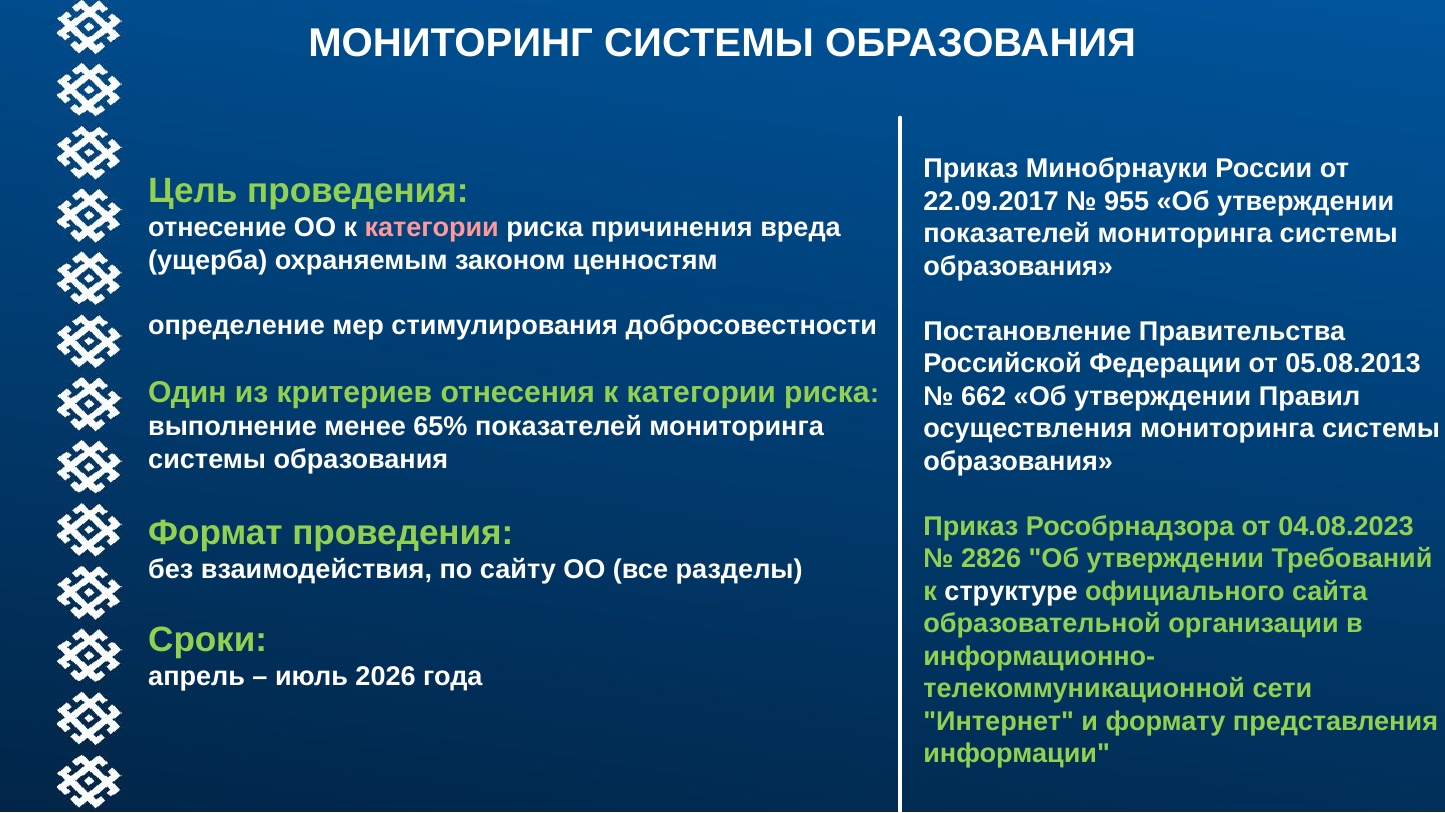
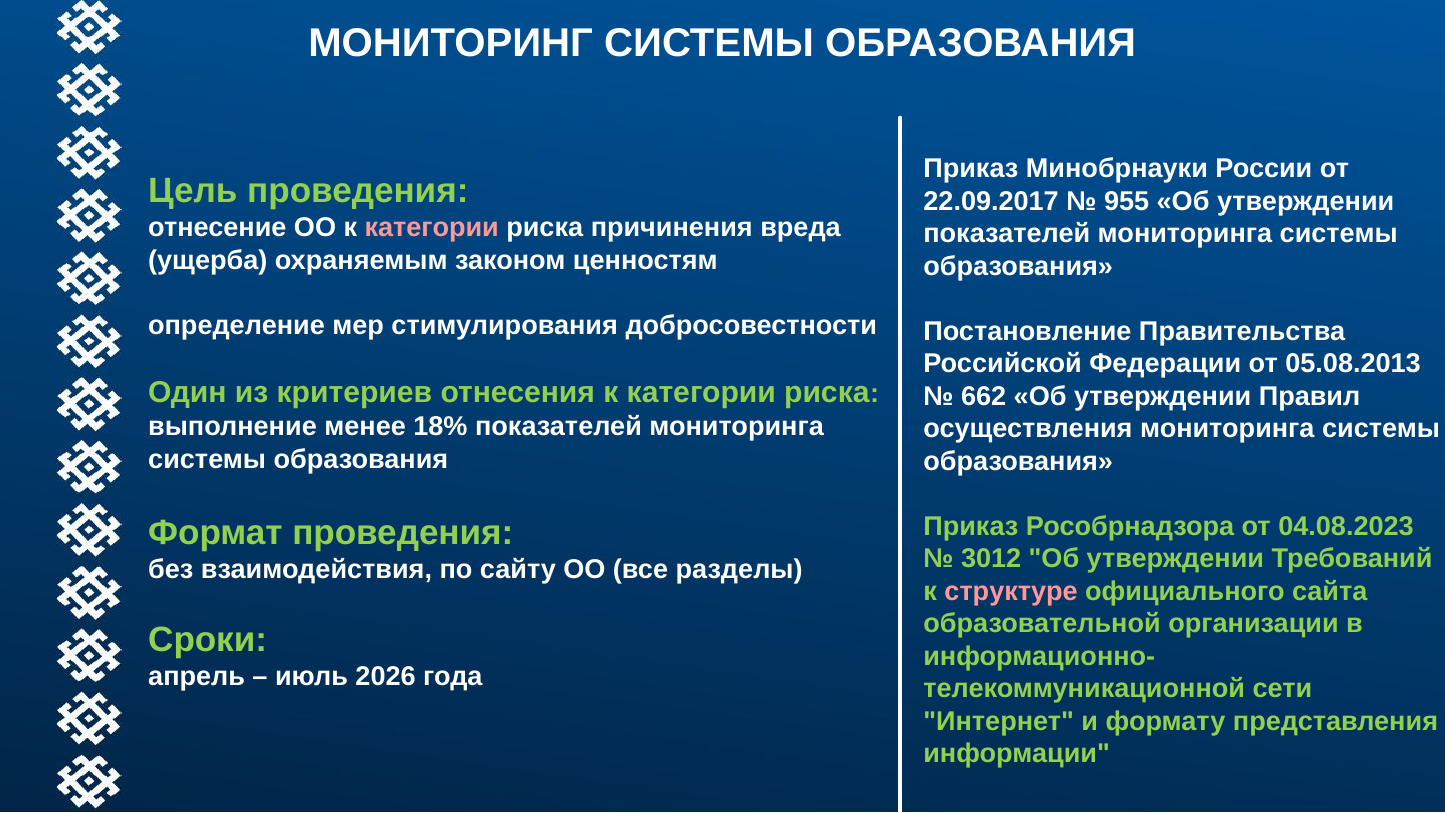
65%: 65% -> 18% (440, 427)
2826: 2826 -> 3012 (991, 559)
структуре colour: white -> pink (1011, 591)
